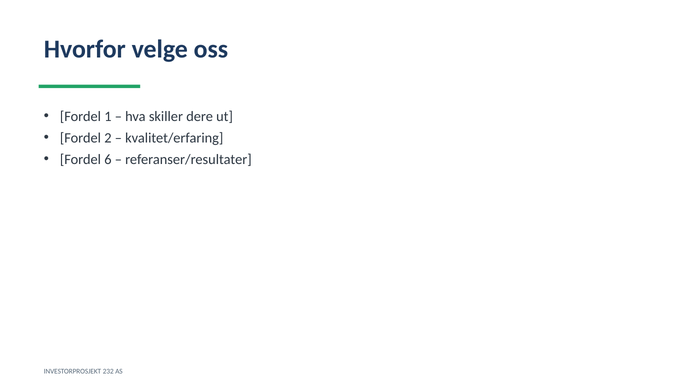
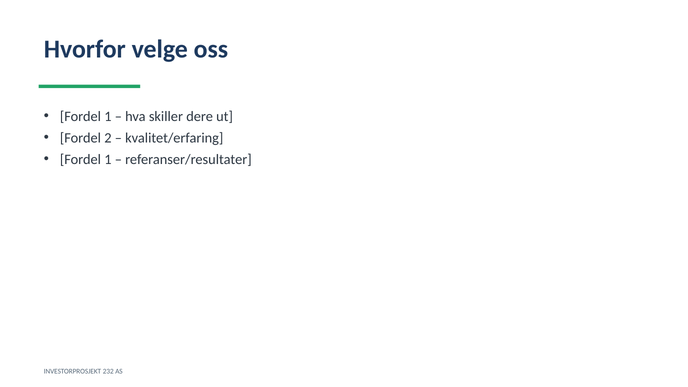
6: 6 -> 1 (108, 160)
